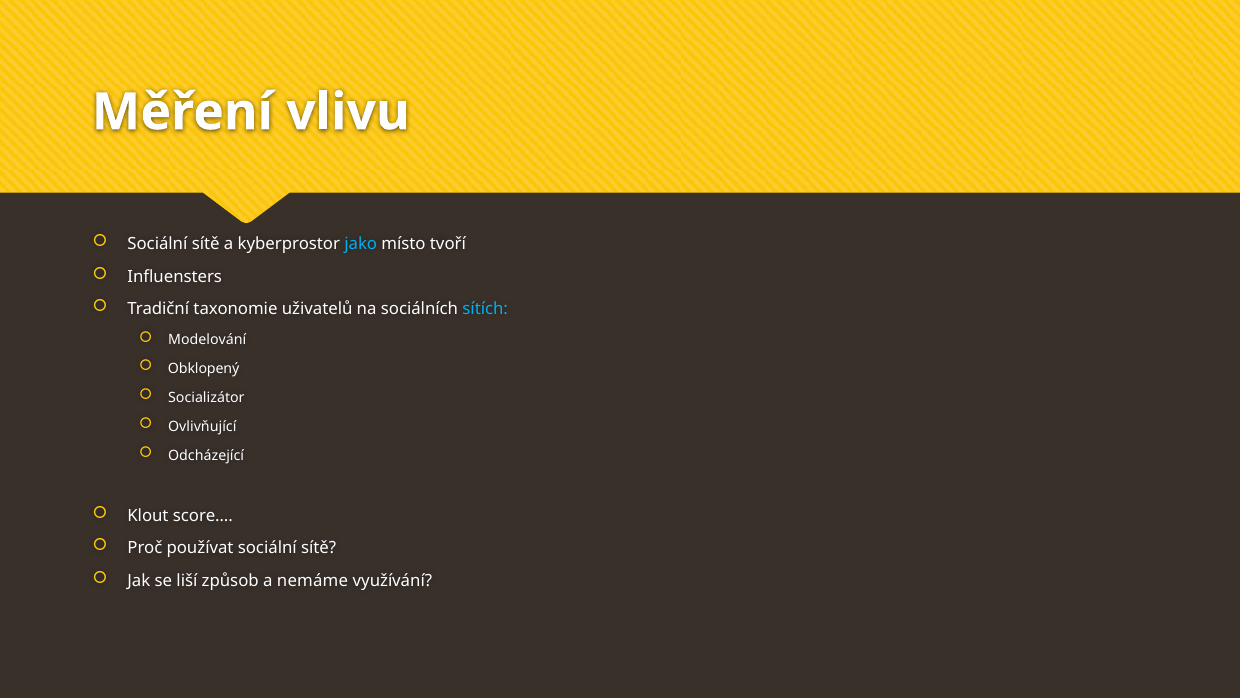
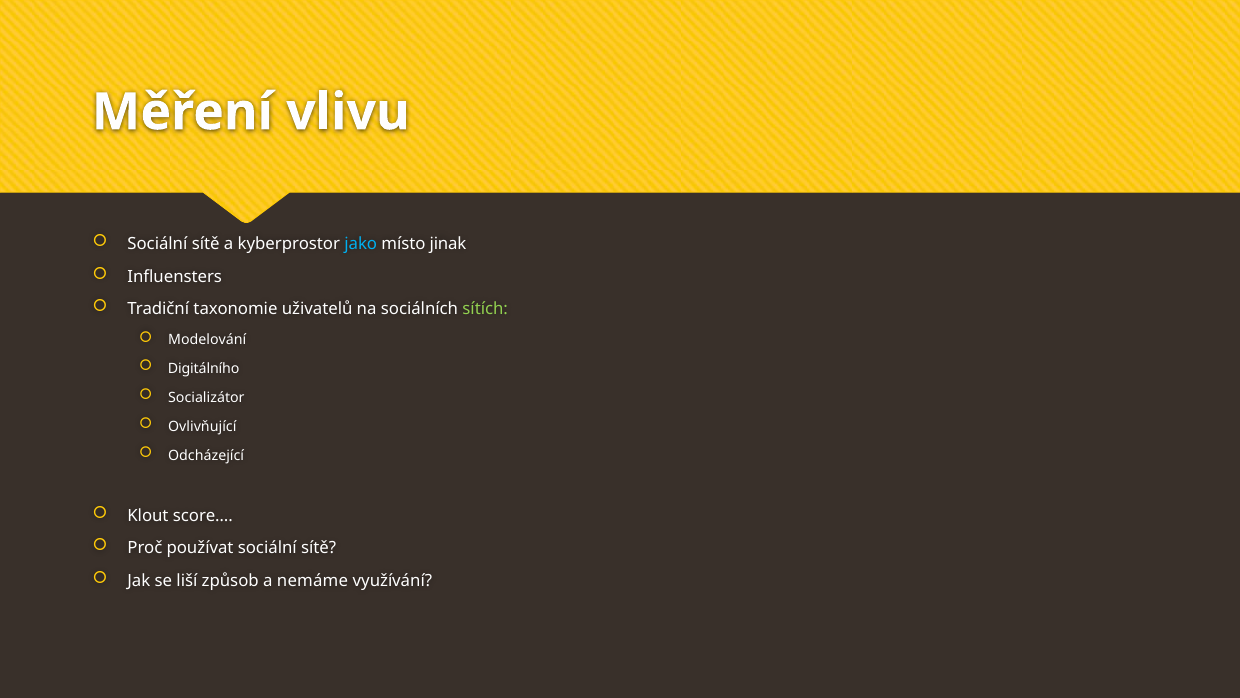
tvoří: tvoří -> jinak (448, 244)
sítích colour: light blue -> light green (485, 309)
Obklopený: Obklopený -> Digitálního (204, 368)
